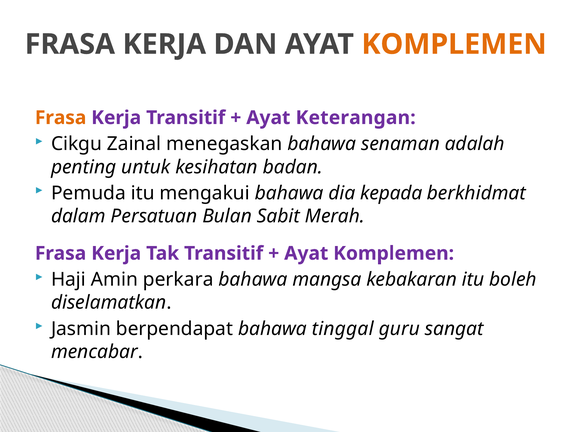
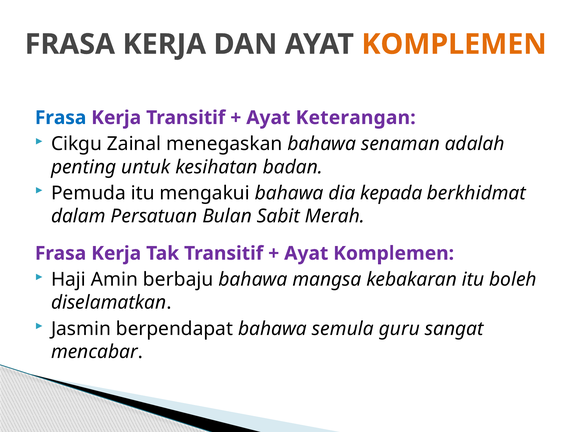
Frasa colour: orange -> blue (61, 118)
perkara: perkara -> berbaju (178, 280)
tinggal: tinggal -> semula (343, 329)
